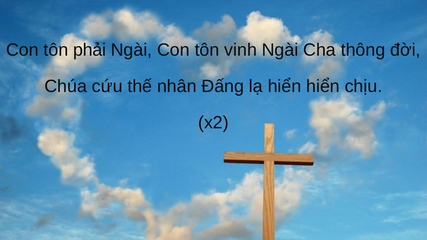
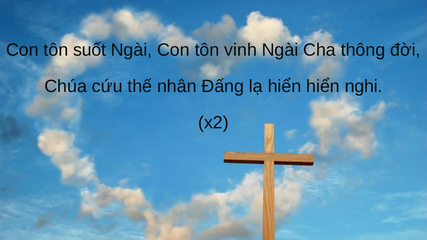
phải: phải -> suốt (90, 50)
chịu: chịu -> nghi (364, 86)
